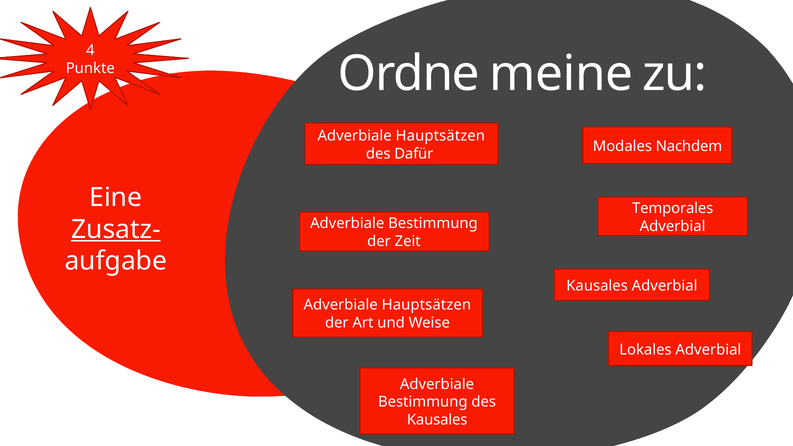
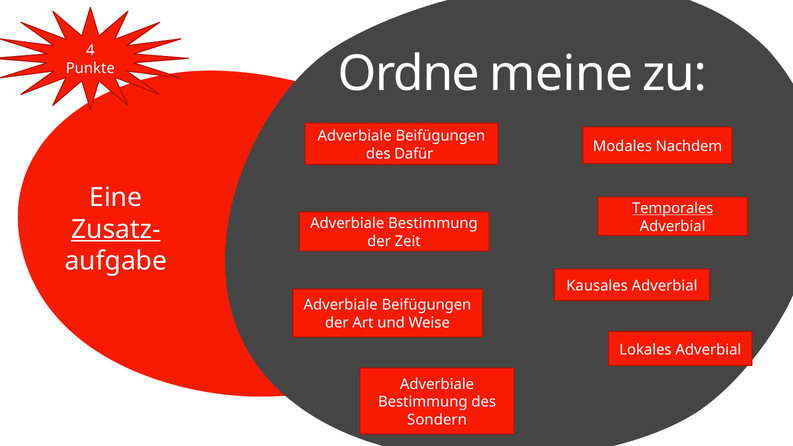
Hauptsätzen: Hauptsätzen -> Beifügungen (440, 136)
Temporales underline: none -> present (673, 208)
Hauptsätzen: Hauptsätzen -> Beifügungen (426, 305)
Kausales: Kausales -> Sondern (437, 420)
